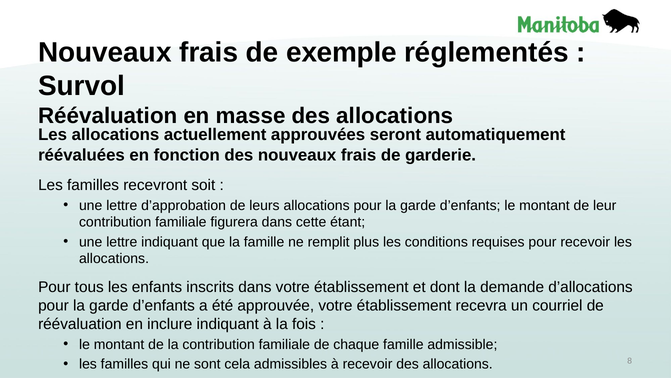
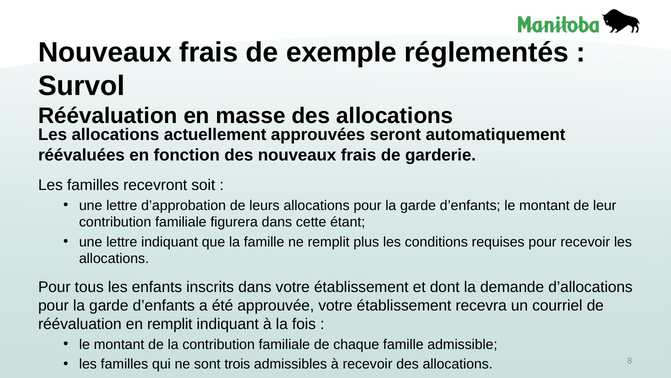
en inclure: inclure -> remplit (170, 324)
cela: cela -> trois (237, 364)
